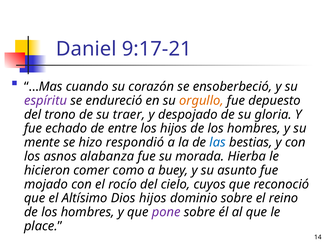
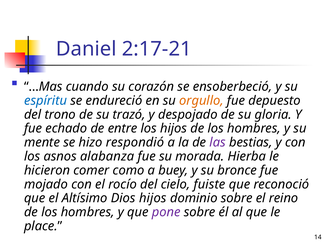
9:17-21: 9:17-21 -> 2:17-21 (157, 49)
espíritu colour: purple -> blue (46, 101)
traer: traer -> trazó (129, 115)
las colour: blue -> purple (218, 142)
asunto: asunto -> bronce (237, 170)
cuyos: cuyos -> fuiste (209, 184)
